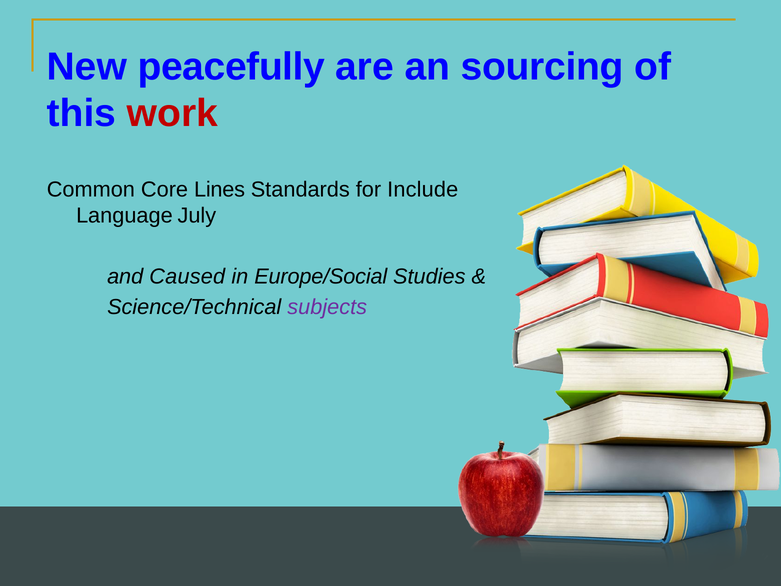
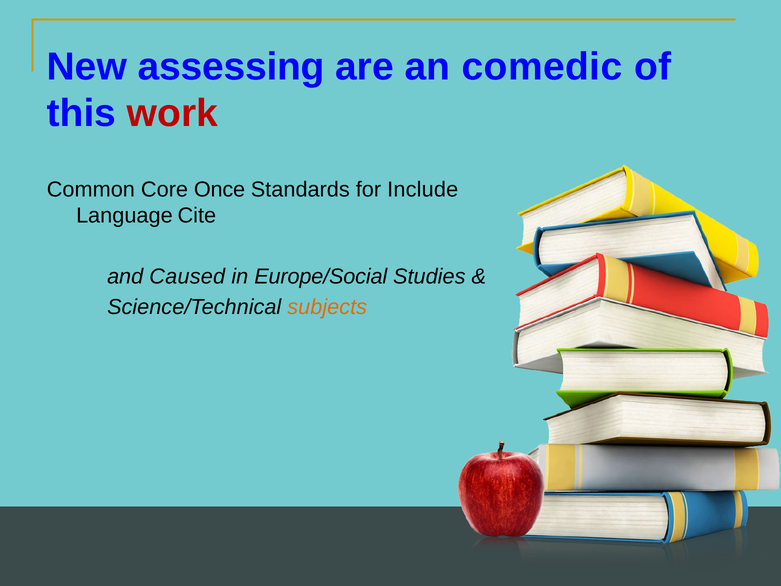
peacefully: peacefully -> assessing (231, 67)
sourcing: sourcing -> comedic (542, 67)
Lines: Lines -> Once (220, 190)
July: July -> Cite (197, 216)
subjects colour: purple -> orange (327, 307)
